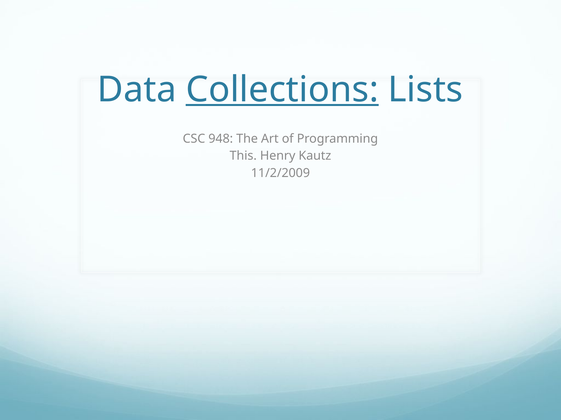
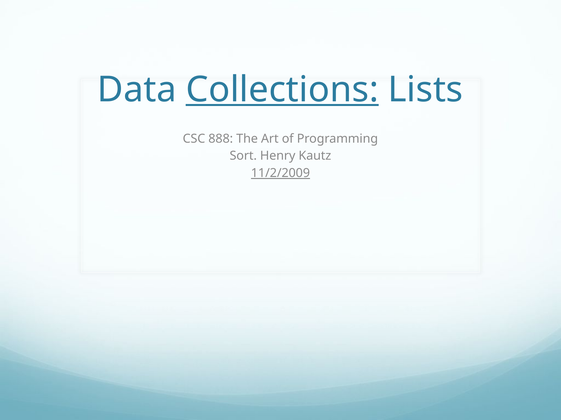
948: 948 -> 888 (221, 139)
This: This -> Sort (243, 156)
11/2/2009 underline: none -> present (280, 173)
